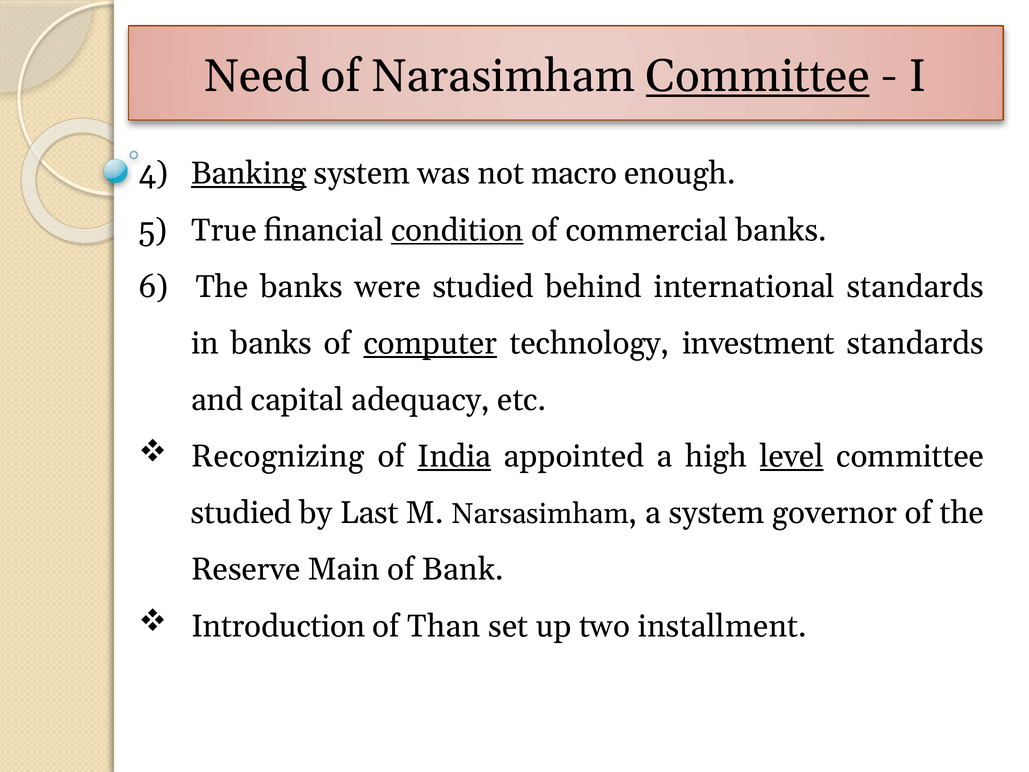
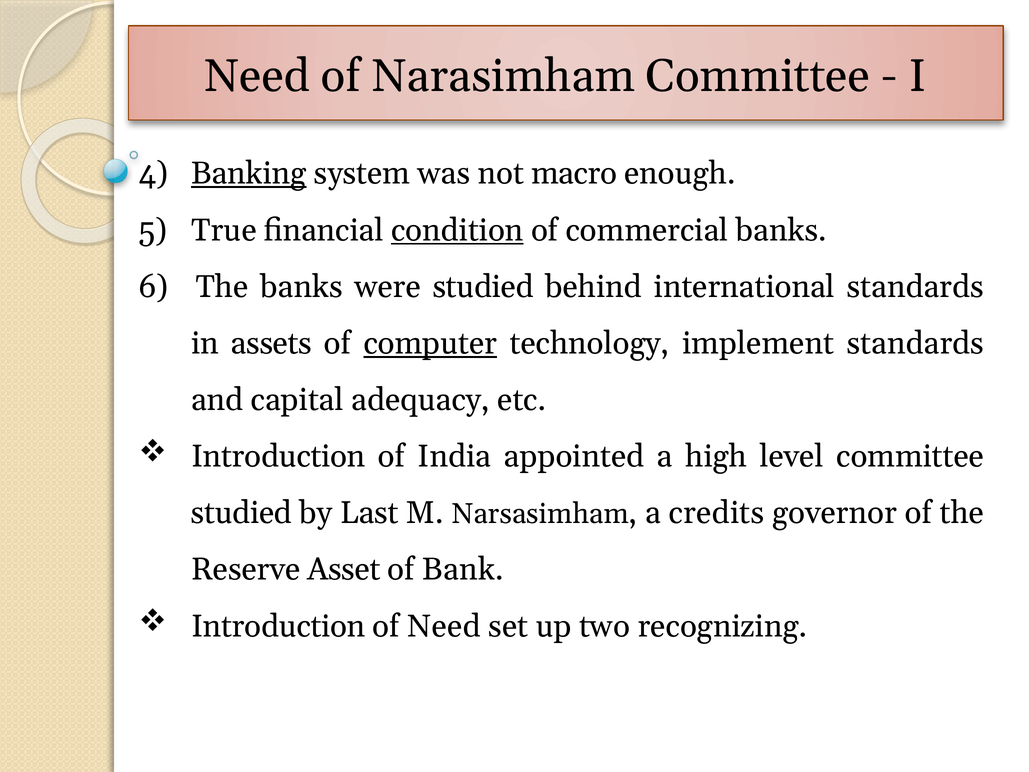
Committee underline: present -> none (758, 76)
in banks: banks -> assets (271, 343)
investment: investment -> implement (758, 343)
Recognizing: Recognizing -> Introduction (278, 456)
India underline: present -> none (454, 456)
level underline: present -> none (792, 456)
a system: system -> credits (716, 513)
Main: Main -> Asset (344, 569)
of Than: Than -> Need (444, 626)
installment: installment -> recognizing (722, 626)
